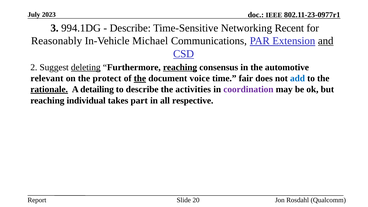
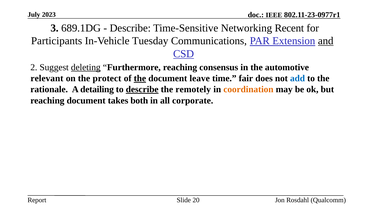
994.1DG: 994.1DG -> 689.1DG (81, 28)
Reasonably: Reasonably -> Participants (57, 41)
Michael: Michael -> Tuesday (150, 41)
reaching underline: present -> none (180, 67)
voice: voice -> leave (200, 78)
rationale underline: present -> none (49, 89)
describe underline: none -> present (142, 89)
activities: activities -> remotely (193, 89)
coordination colour: purple -> orange (248, 89)
reaching individual: individual -> document (86, 100)
part: part -> both (139, 100)
respective: respective -> corporate (193, 100)
